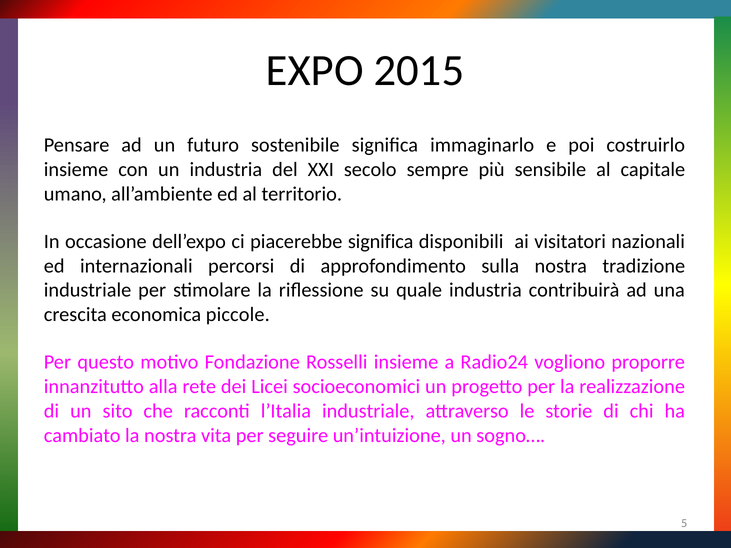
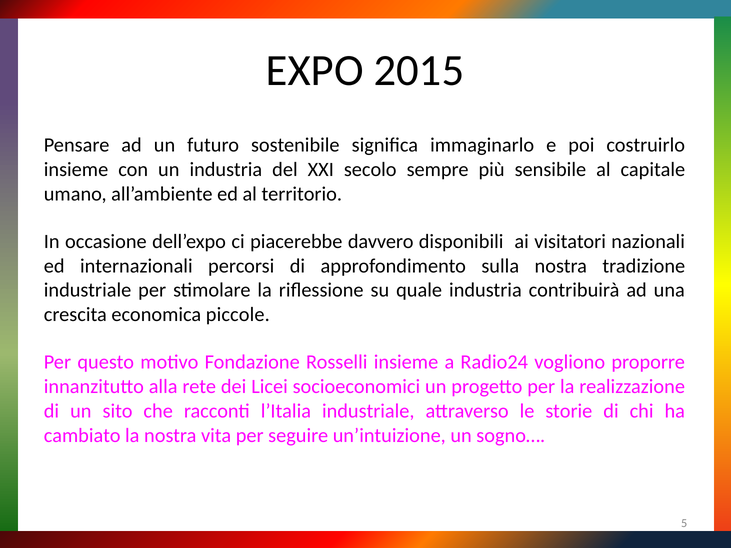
piacerebbe significa: significa -> davvero (381, 242)
